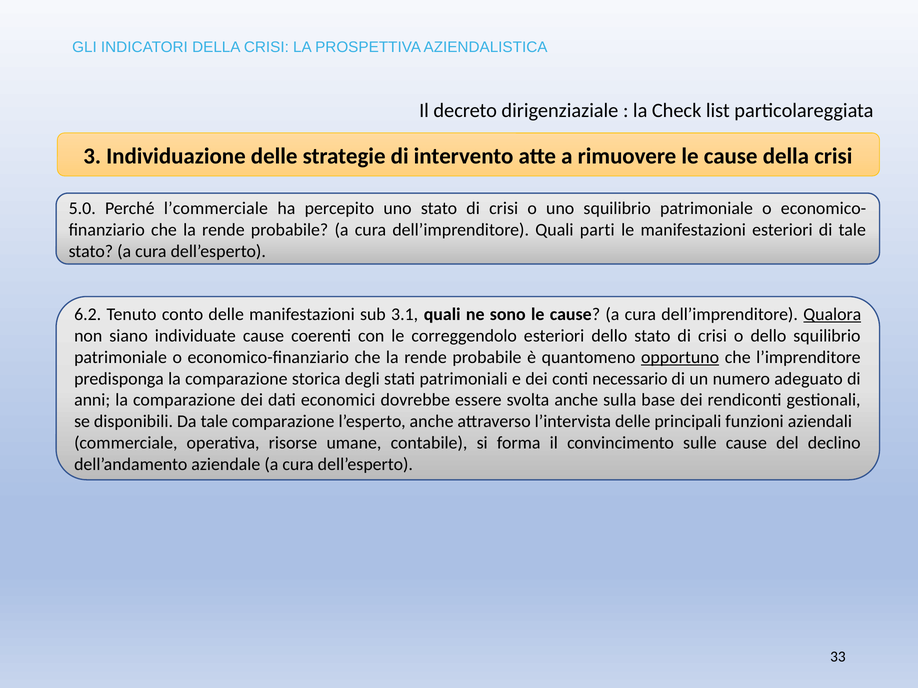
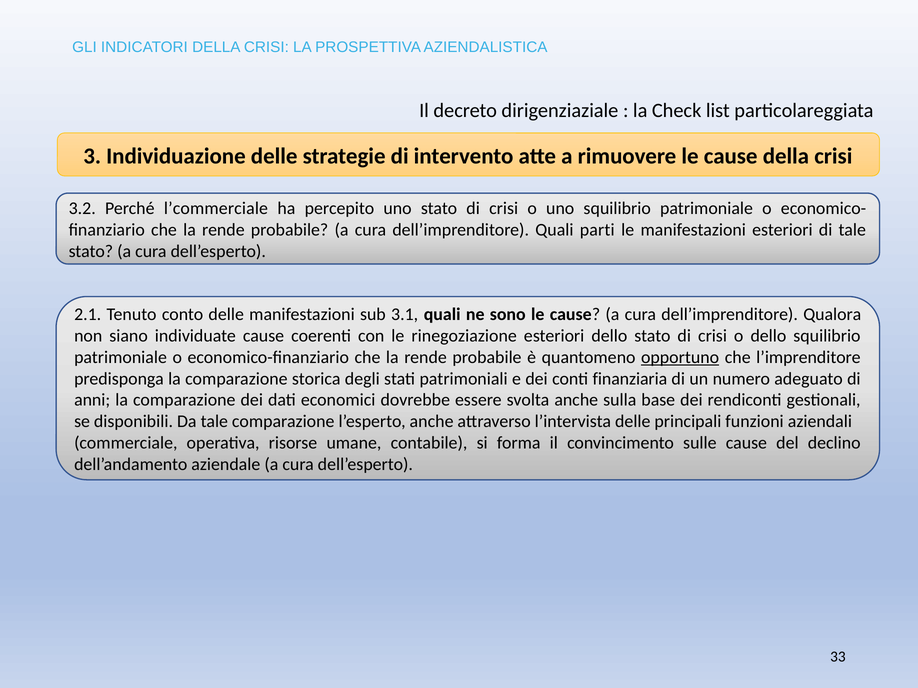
5.0: 5.0 -> 3.2 (82, 209)
6.2: 6.2 -> 2.1 (88, 315)
Qualora underline: present -> none (832, 315)
correggendolo: correggendolo -> rinegoziazione (464, 336)
necessario: necessario -> finanziaria (630, 379)
